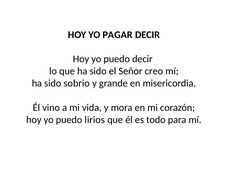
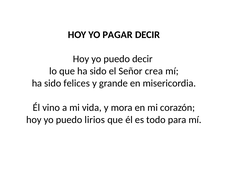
creo: creo -> crea (154, 71)
sobrio: sobrio -> felices (77, 83)
